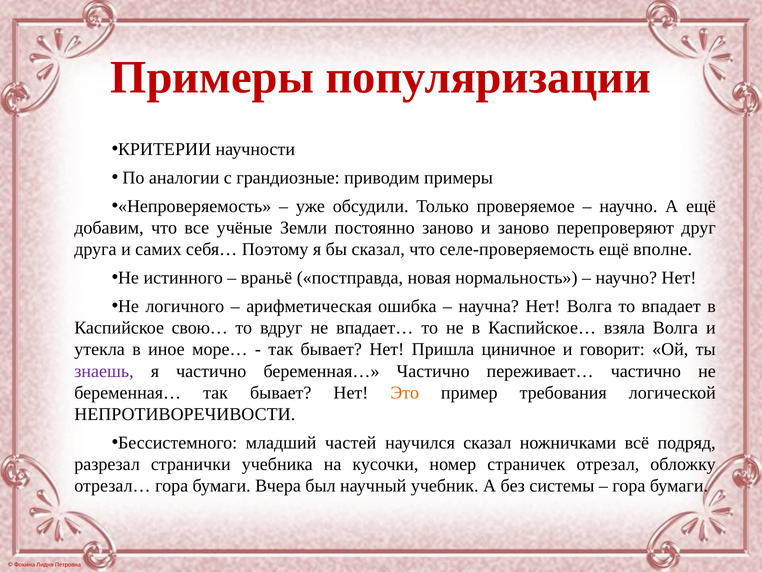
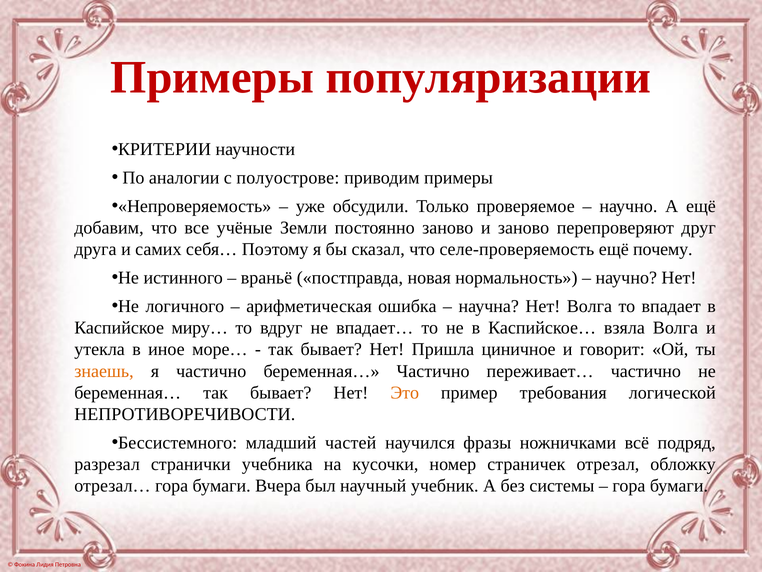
грандиозные: грандиозные -> полуострове (288, 178)
вполне: вполне -> почему (663, 249)
свою…: свою… -> миру… (200, 328)
знаешь colour: purple -> orange (104, 371)
научился сказал: сказал -> фразы (487, 442)
